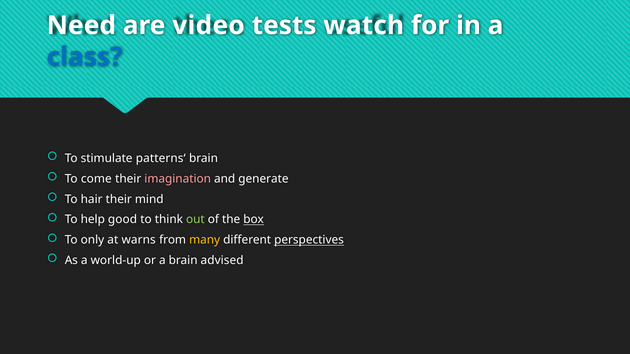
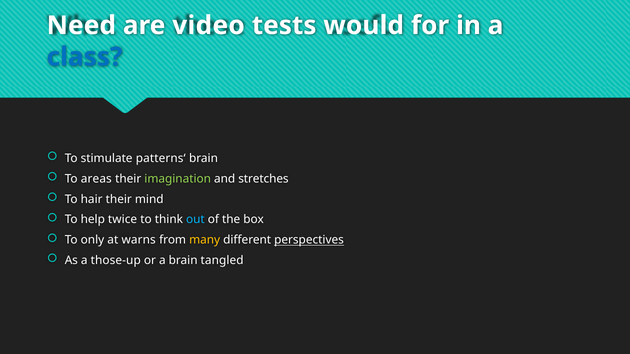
watch: watch -> would (364, 25)
come: come -> areas (96, 179)
imagination colour: pink -> light green (178, 179)
generate: generate -> stretches (263, 179)
good: good -> twice (123, 220)
out colour: light green -> light blue (195, 220)
box underline: present -> none (254, 220)
world-up: world-up -> those-up (116, 261)
advised: advised -> tangled (222, 261)
